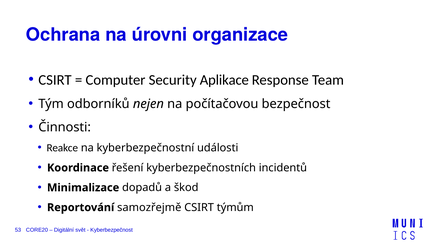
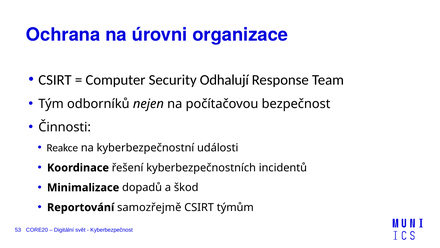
Aplikace: Aplikace -> Odhalují (224, 80)
